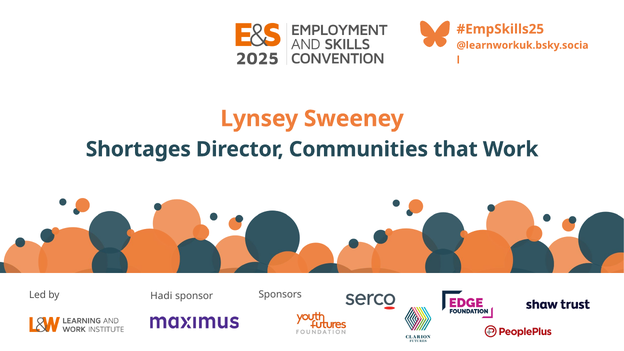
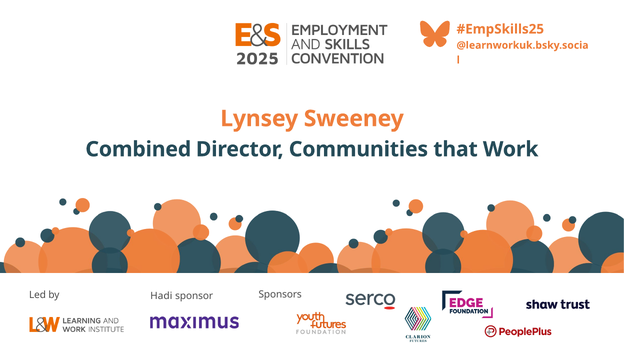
Shortages: Shortages -> Combined (138, 149)
